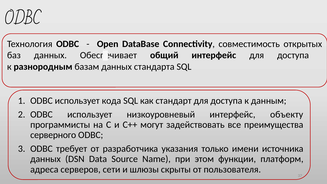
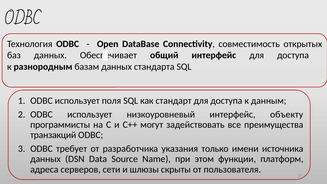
кода: кода -> поля (111, 101)
серверного: серверного -> транзакций (53, 135)
